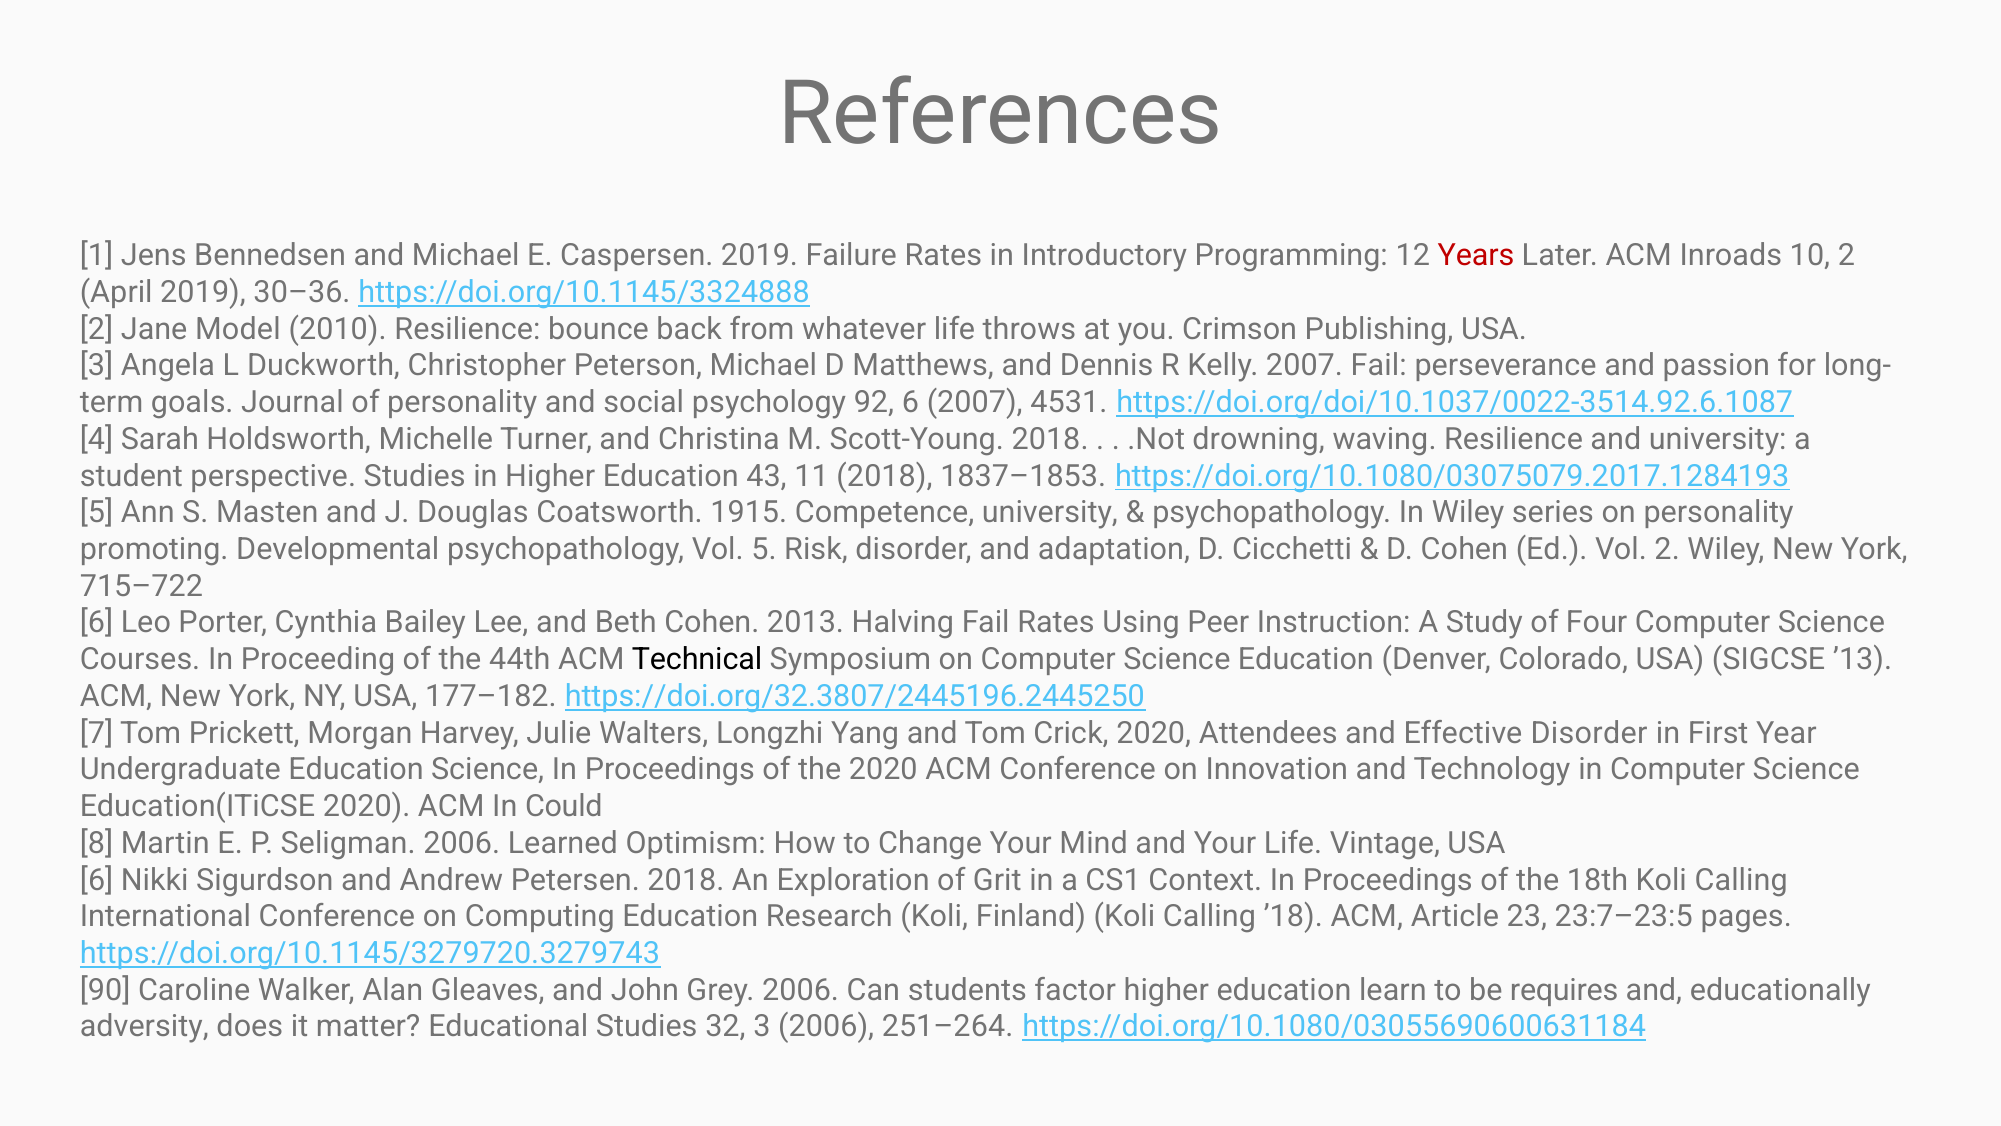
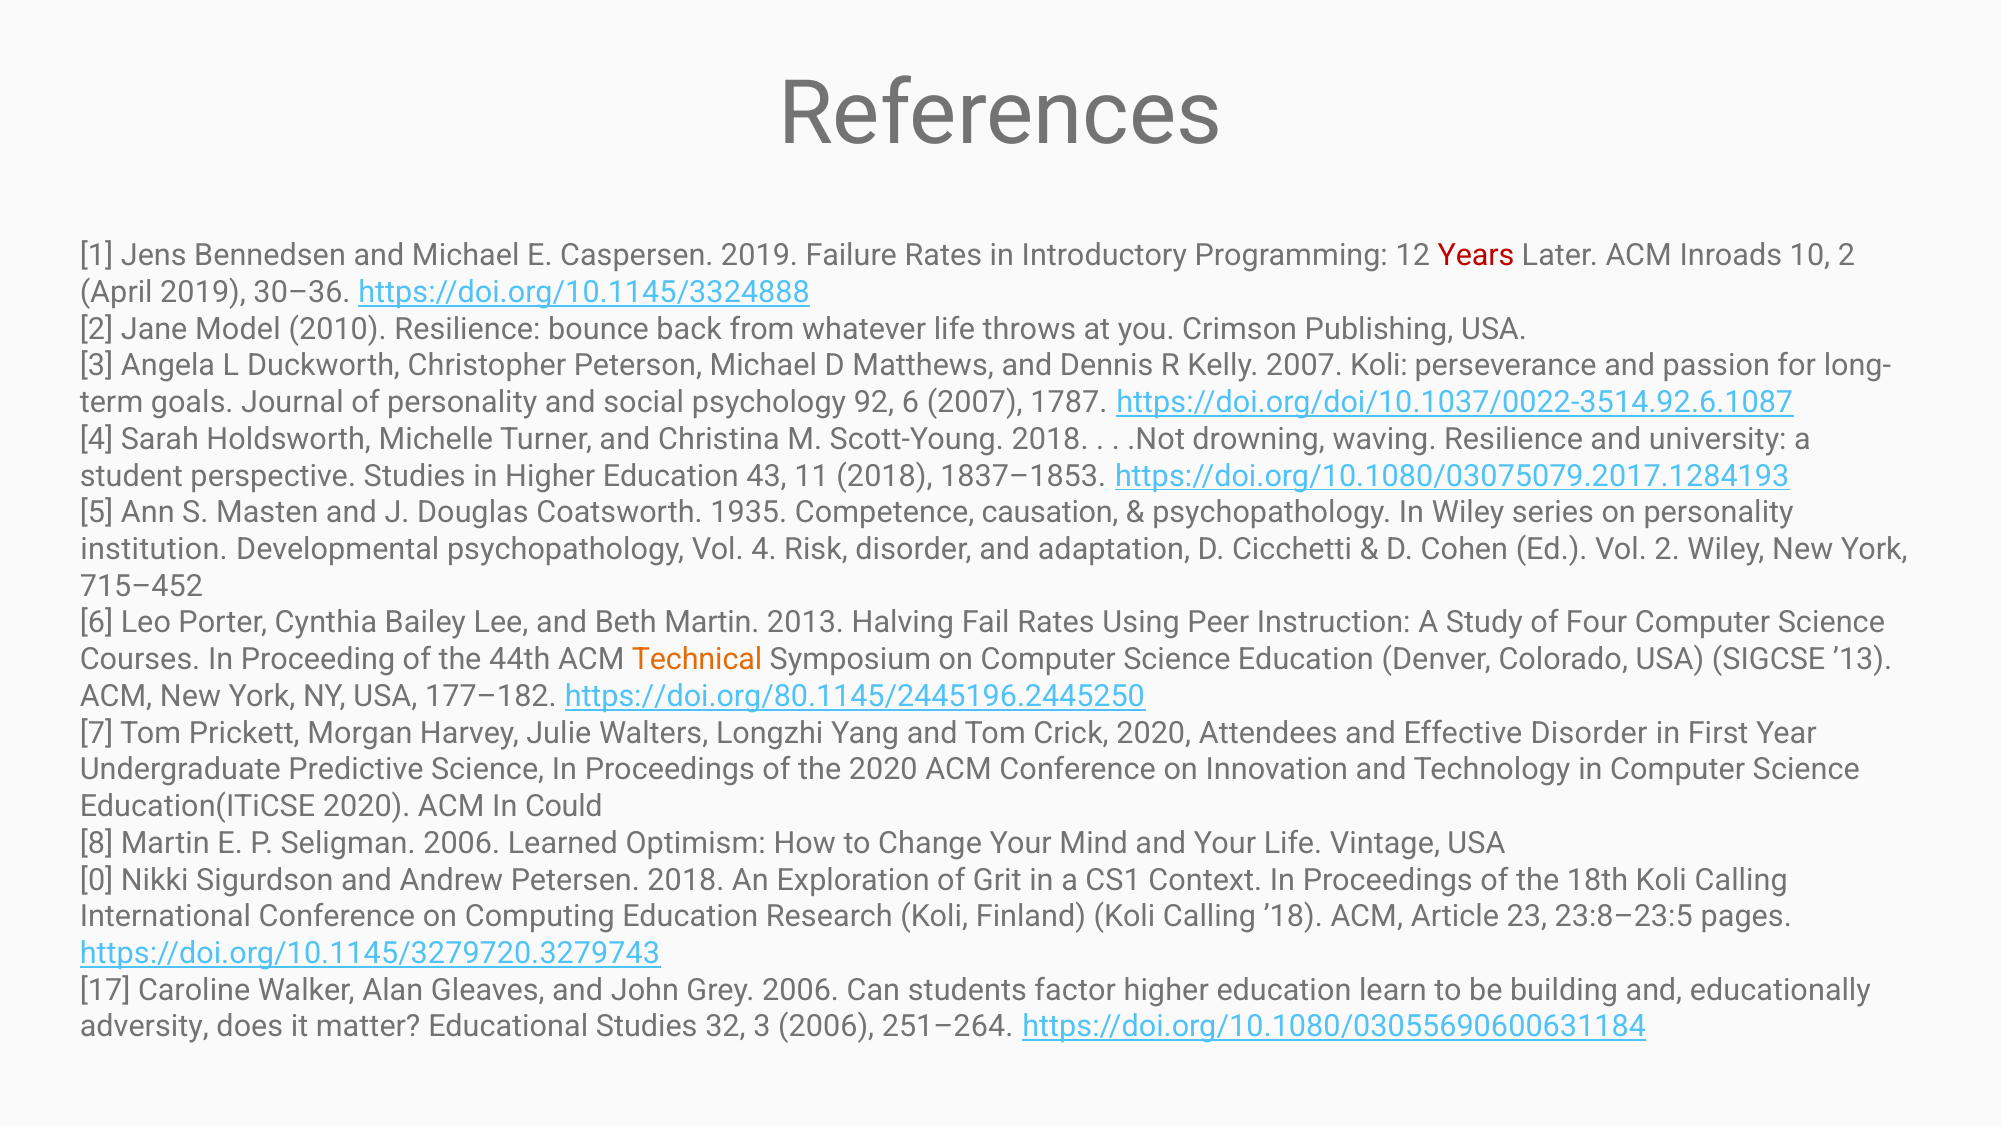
2007 Fail: Fail -> Koli (1379, 366)
4531: 4531 -> 1787 (1069, 402)
1915: 1915 -> 1935 (749, 513)
Competence university: university -> causation (1050, 513)
promoting: promoting -> institution (154, 549)
Vol 5: 5 -> 4 (764, 549)
715–722: 715–722 -> 715–452 (141, 586)
Beth Cohen: Cohen -> Martin (712, 623)
Technical colour: black -> orange (697, 659)
https://doi.org/32.3807/2445196.2445250: https://doi.org/32.3807/2445196.2445250 -> https://doi.org/80.1145/2445196.2445250 (855, 696)
Undergraduate Education: Education -> Predictive (356, 770)
6: 6 -> 0 (97, 880)
23:7–23:5: 23:7–23:5 -> 23:8–23:5 (1624, 916)
90: 90 -> 17 (105, 990)
requires: requires -> building (1564, 990)
